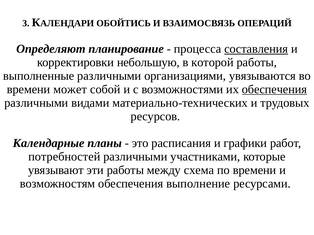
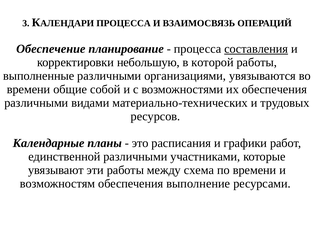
ОБОЙТИСЬ: ОБОЙТИСЬ -> ПРОЦЕССА (124, 23)
Определяют: Определяют -> Обеспечение (51, 49)
может: может -> общие (70, 89)
обеспечения underline: present -> none (274, 89)
потребностей: потребностей -> единственной (64, 157)
